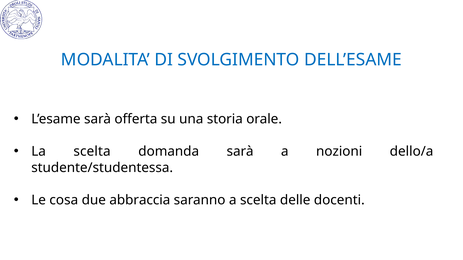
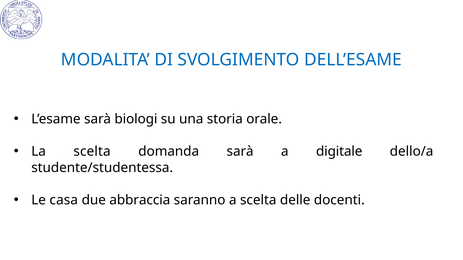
offerta: offerta -> biologi (136, 119)
nozioni: nozioni -> digitale (339, 152)
cosa: cosa -> casa (64, 200)
